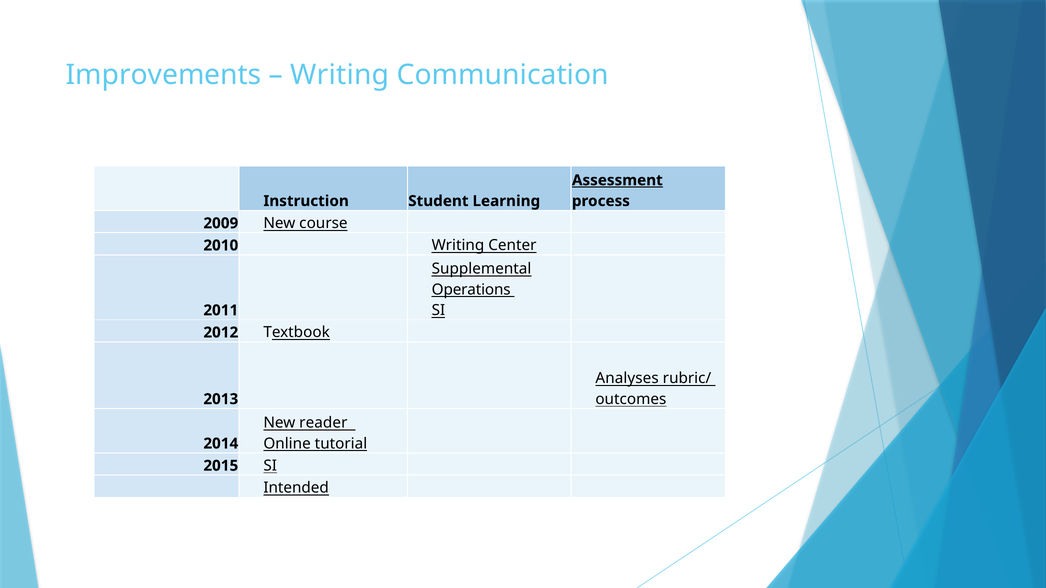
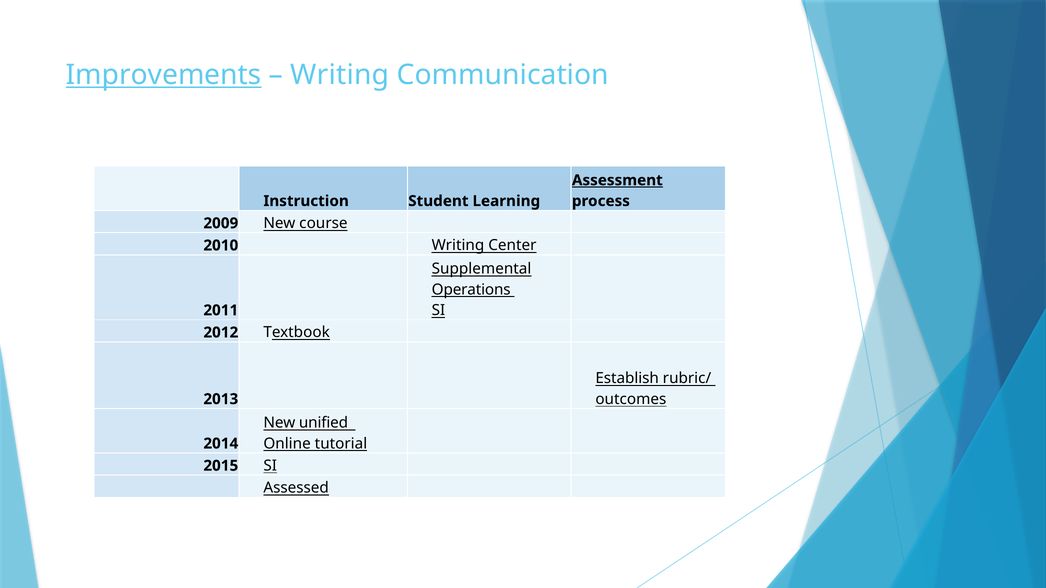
Improvements underline: none -> present (164, 75)
Analyses: Analyses -> Establish (627, 379)
reader: reader -> unified (323, 423)
Intended: Intended -> Assessed (296, 488)
